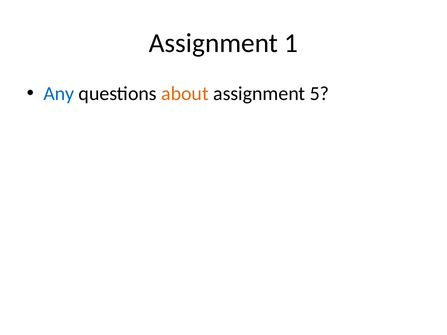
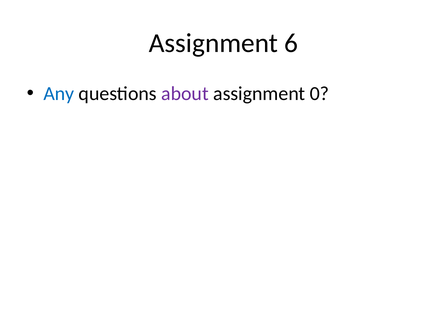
1: 1 -> 6 (291, 43)
about colour: orange -> purple (185, 94)
5: 5 -> 0 (319, 94)
